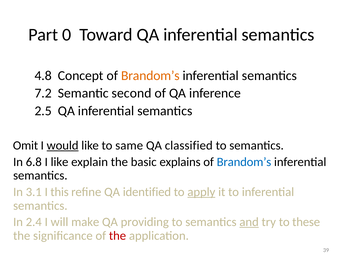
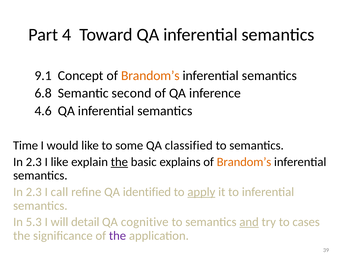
0: 0 -> 4 (67, 35)
4.8: 4.8 -> 9.1 (43, 76)
7.2: 7.2 -> 6.8 (43, 93)
2.5: 2.5 -> 4.6 (43, 111)
Omit: Omit -> Time (26, 146)
would underline: present -> none (63, 146)
same: same -> some (129, 146)
6.8: 6.8 -> 2.3 (34, 162)
the underline: none -> present (119, 162)
Brandom’s colour: blue -> orange (244, 162)
3.1: 3.1 -> 2.3 (34, 192)
this: this -> call (59, 192)
2.4: 2.4 -> 5.3 (34, 222)
make: make -> detail (85, 222)
providing: providing -> cognitive (145, 222)
these: these -> cases (306, 222)
the colour: red -> purple (118, 236)
